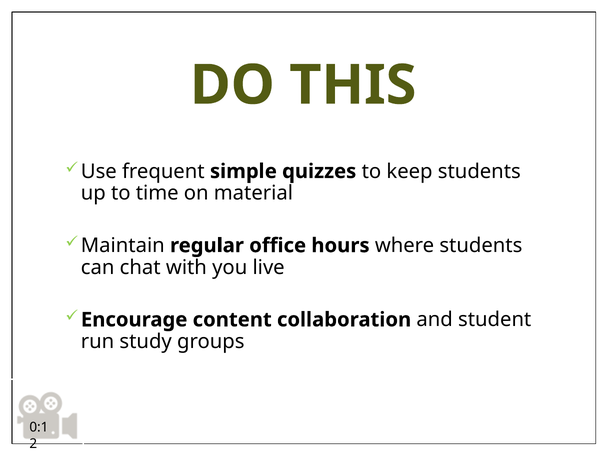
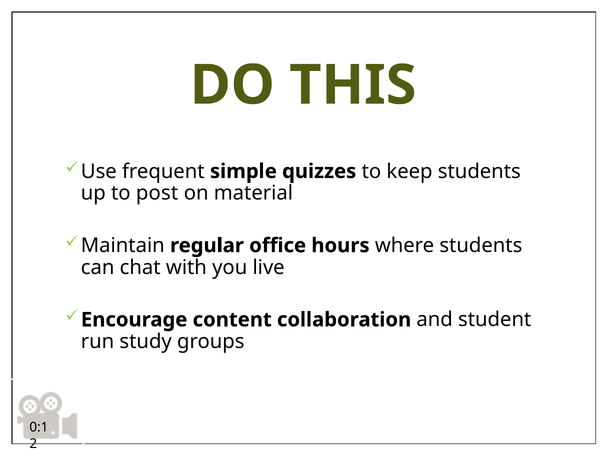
time: time -> post (157, 193)
